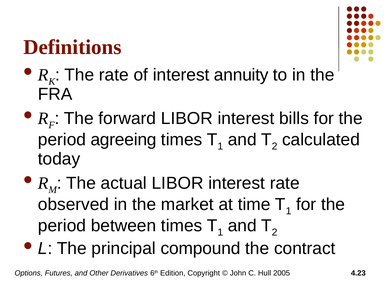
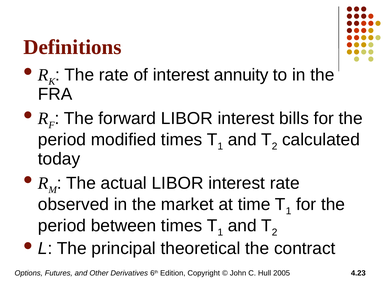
agreeing: agreeing -> modified (123, 139)
compound: compound -> theoretical (200, 248)
